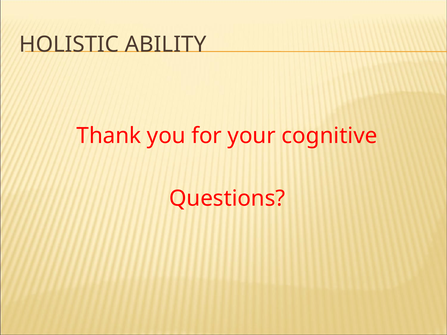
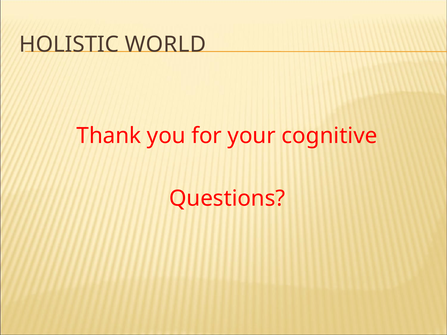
ABILITY: ABILITY -> WORLD (165, 44)
